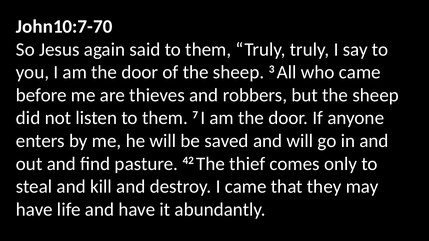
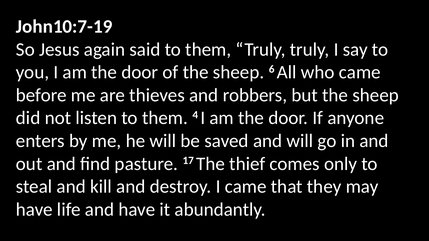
John10:7-70: John10:7-70 -> John10:7-19 (64, 27)
3: 3 -> 6 (272, 69)
7: 7 -> 4 (195, 115)
42: 42 -> 17 (188, 161)
